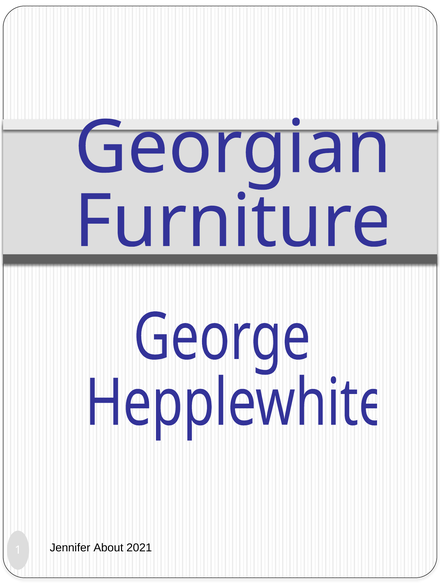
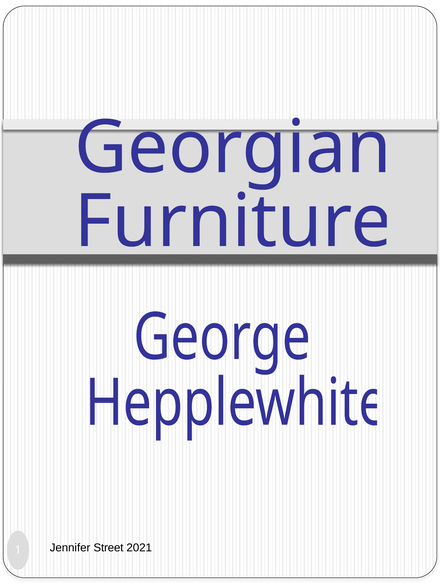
About: About -> Street (108, 548)
